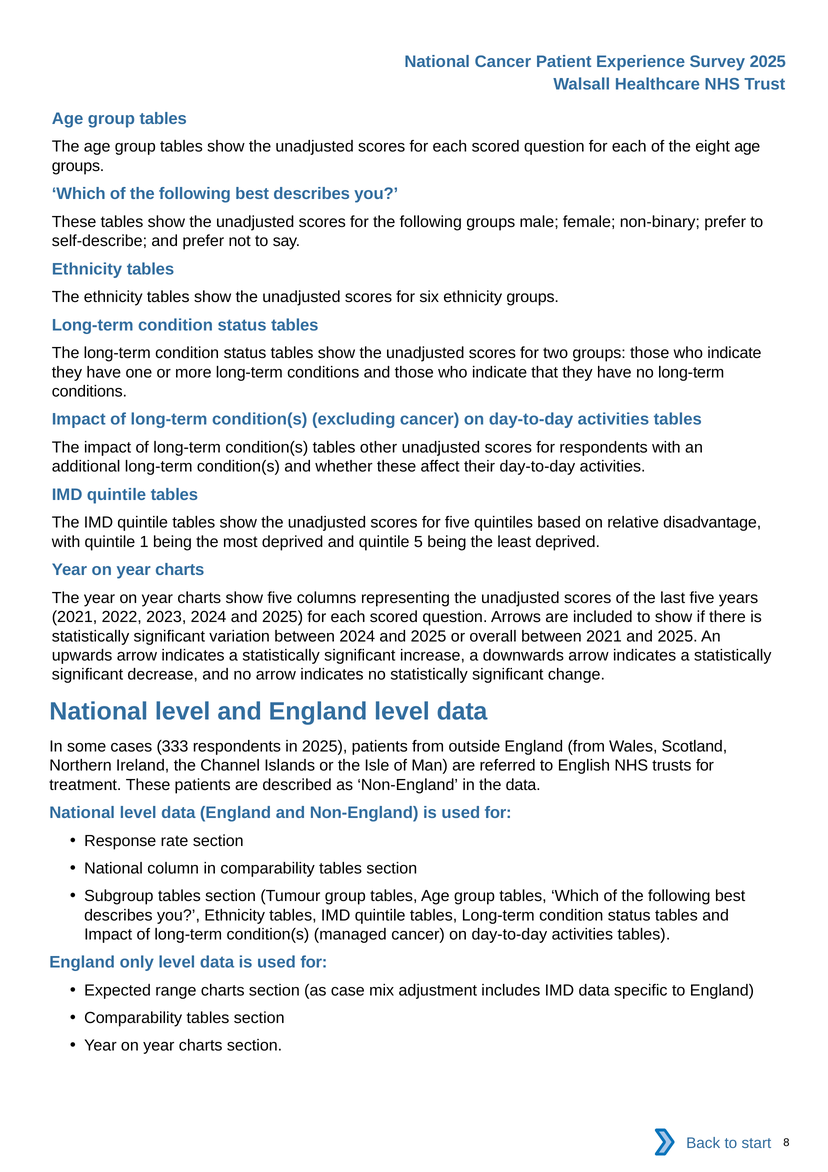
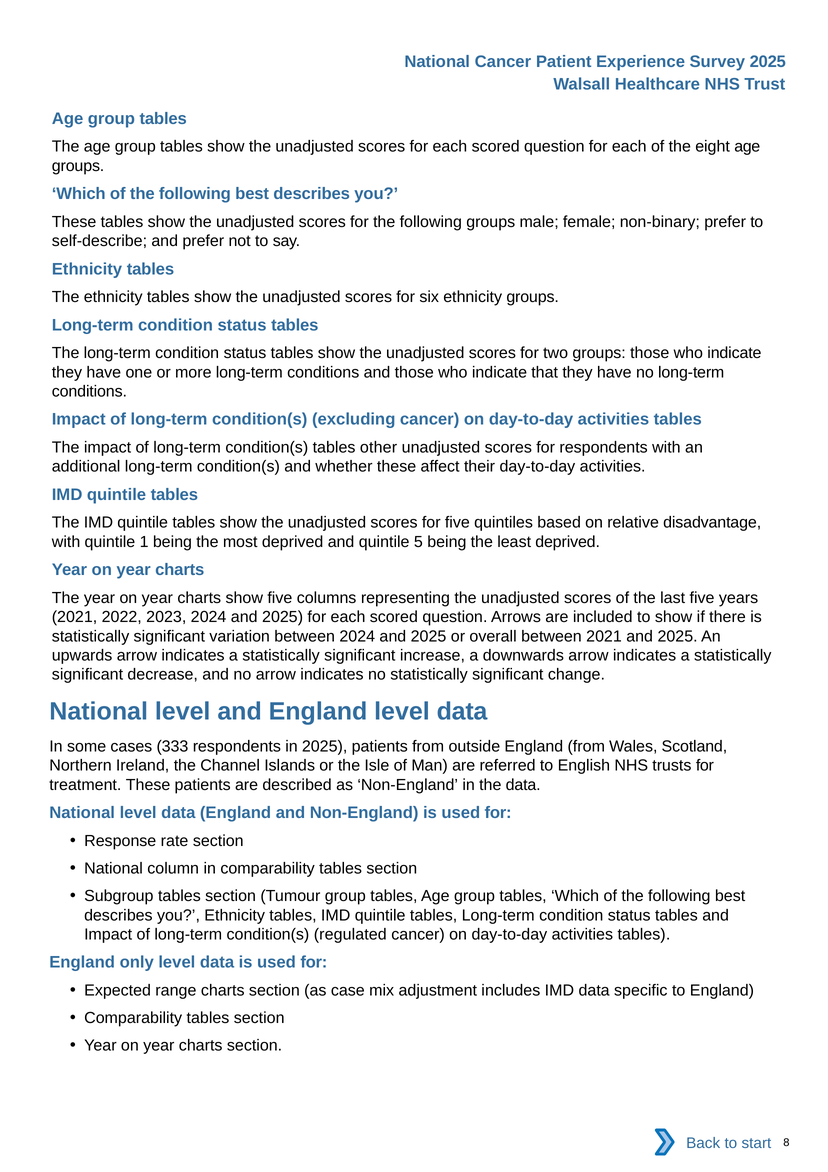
managed: managed -> regulated (350, 934)
